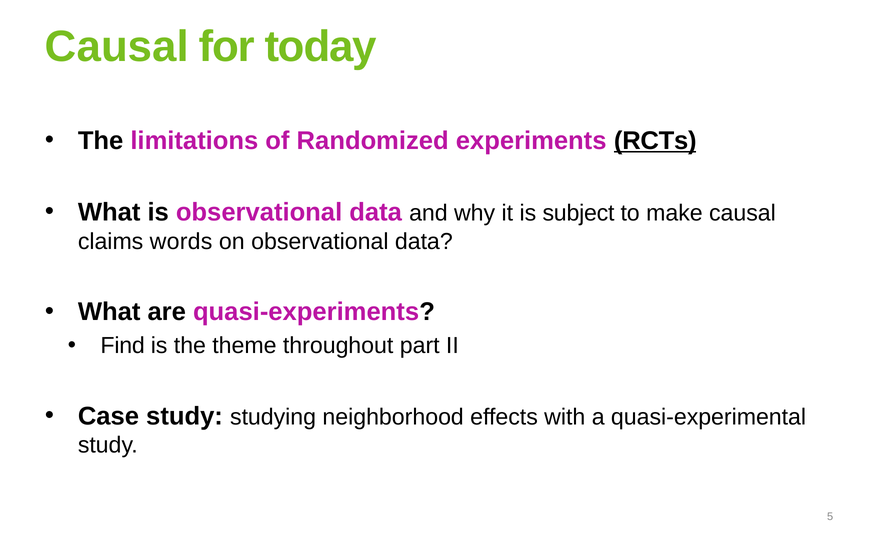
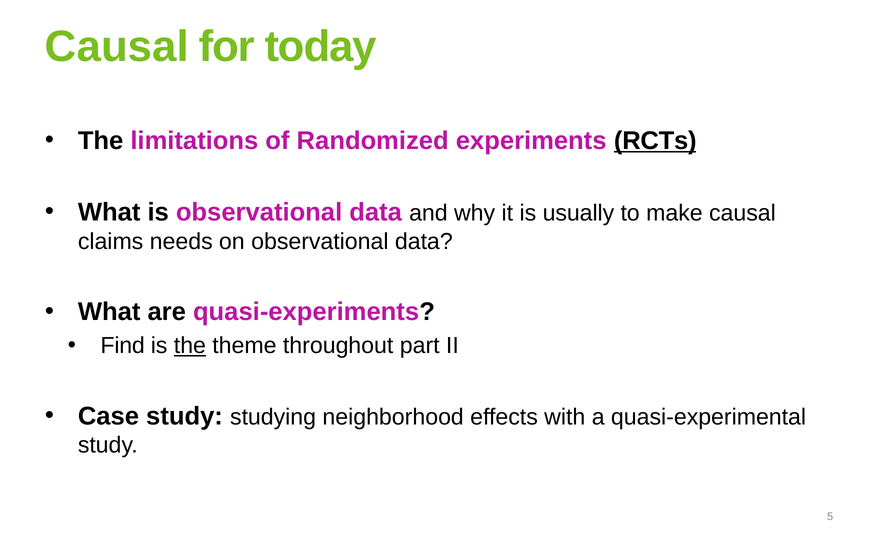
subject: subject -> usually (578, 213)
words: words -> needs (181, 241)
the underline: none -> present (190, 346)
